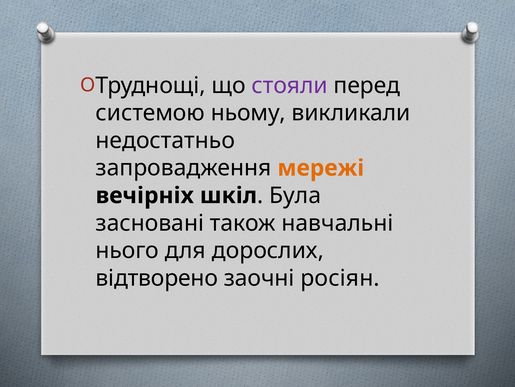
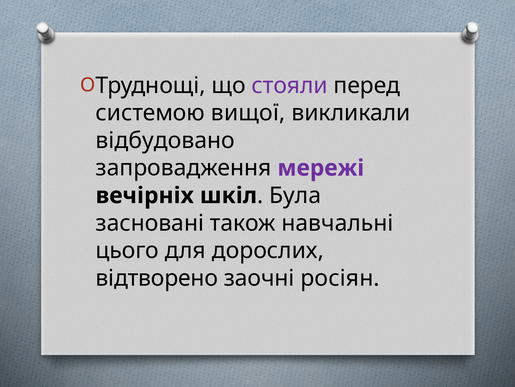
ньому: ньому -> вищої (248, 113)
недостатньо: недостатньо -> відбудовано (165, 140)
мережі colour: orange -> purple (321, 168)
нього: нього -> цього (127, 250)
